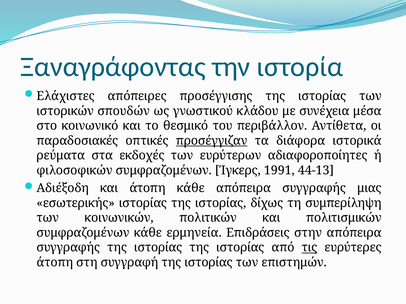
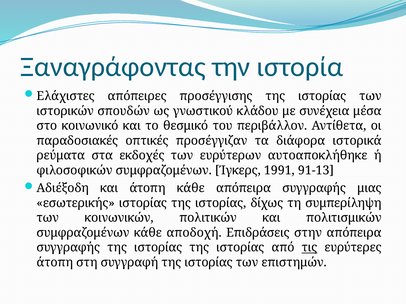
προσέγγιζαν underline: present -> none (212, 141)
αδιαφοροποίητες: αδιαφοροποίητες -> αυτοαποκλήθηκε (318, 156)
44-13: 44-13 -> 91-13 (316, 171)
ερμηνεία: ερμηνεία -> αποδοχή (194, 233)
